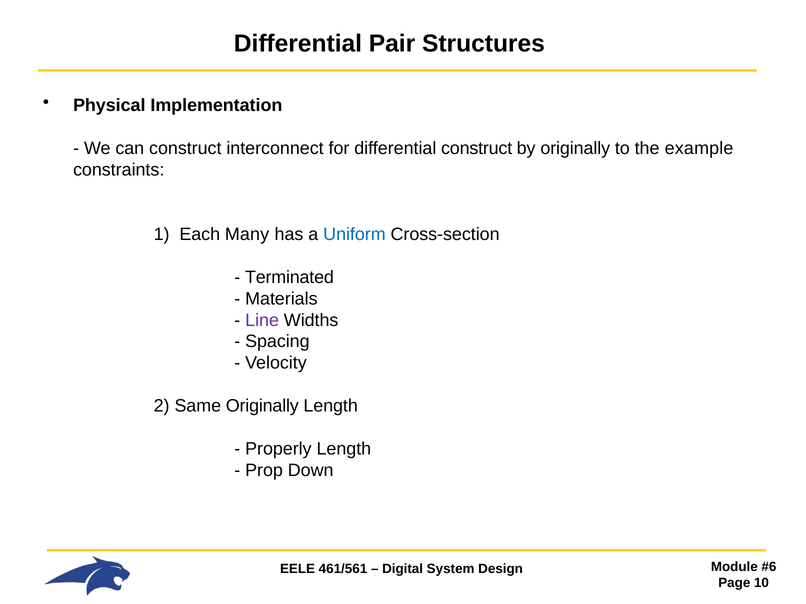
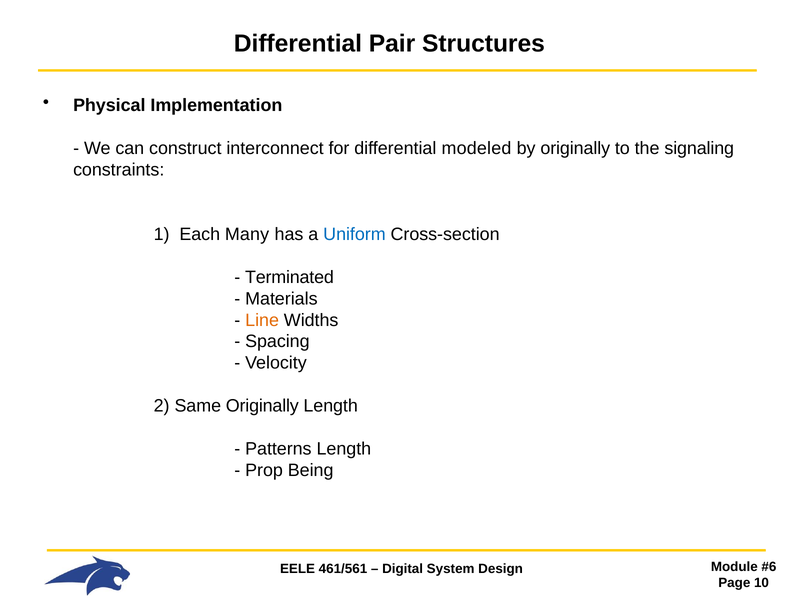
differential construct: construct -> modeled (476, 149)
example: example -> signaling (699, 149)
Line colour: purple -> orange (262, 320)
Properly: Properly -> Patterns (278, 449)
Down: Down -> Being (311, 471)
